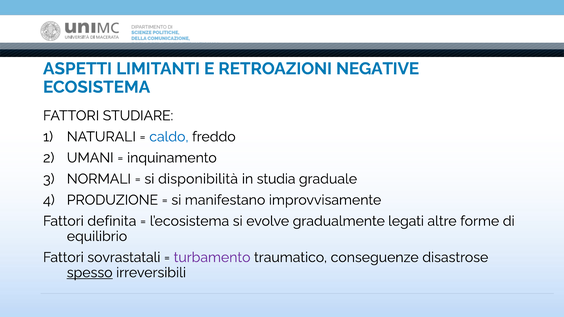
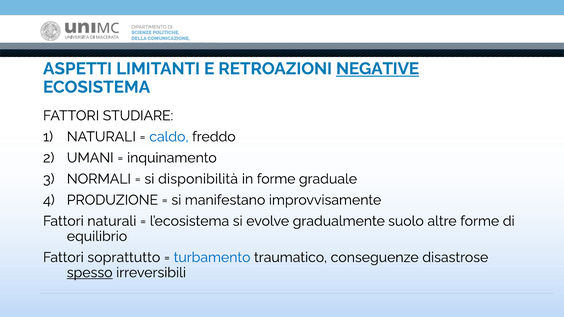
NEGATIVE underline: none -> present (378, 69)
in studia: studia -> forme (276, 179)
Fattori definita: definita -> naturali (112, 221)
legati: legati -> suolo (406, 221)
sovrastatali: sovrastatali -> soprattutto (124, 258)
turbamento colour: purple -> blue (212, 258)
